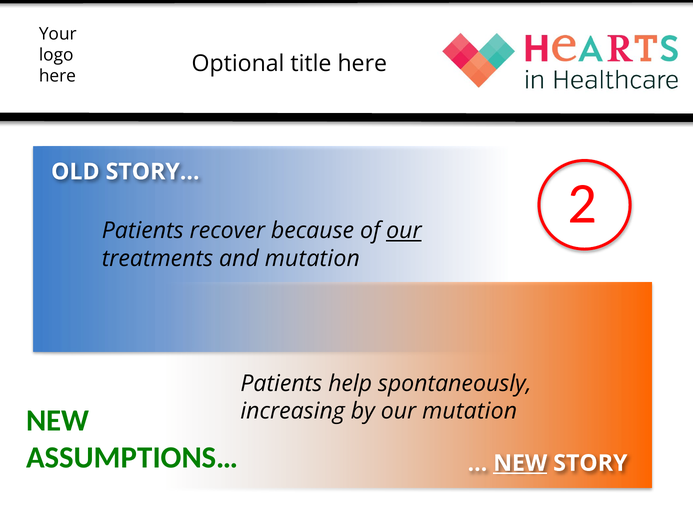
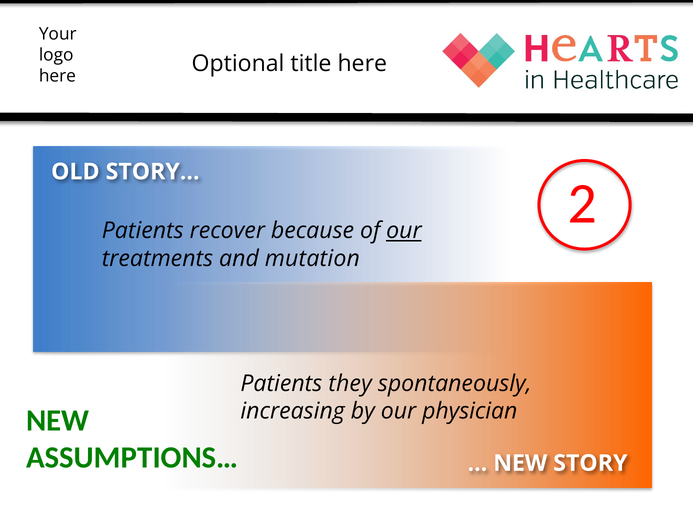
help: help -> they (350, 383)
our mutation: mutation -> physician (470, 411)
NEW underline: present -> none (520, 463)
